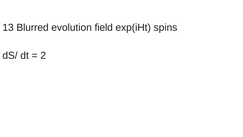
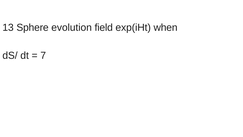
Blurred: Blurred -> Sphere (33, 28)
spins: spins -> when (166, 28)
2: 2 -> 7 (43, 55)
